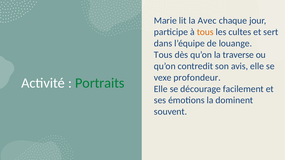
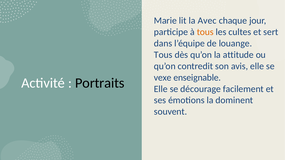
traverse: traverse -> attitude (238, 55)
profondeur: profondeur -> enseignable (197, 78)
Portraits colour: green -> black (100, 83)
